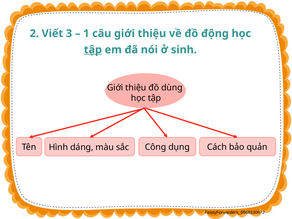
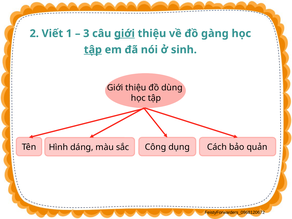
3: 3 -> 1 (69, 33)
1: 1 -> 3 (86, 33)
giới underline: none -> present (124, 33)
động: động -> gàng (215, 33)
